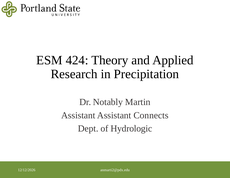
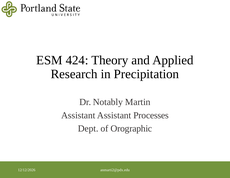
Connects: Connects -> Processes (151, 115)
Hydrologic: Hydrologic -> Orographic (131, 128)
